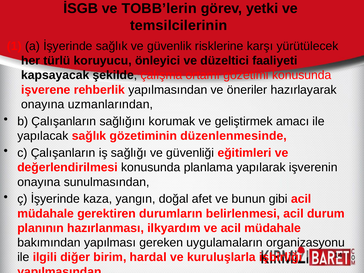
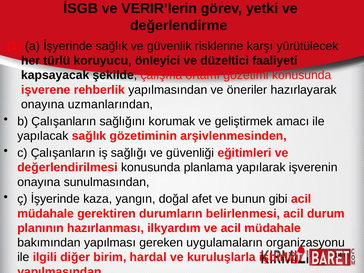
TOBB’lerin: TOBB’lerin -> VERIR’lerin (159, 8)
temsilcilerinin: temsilcilerinin -> değerlendirme (179, 25)
düzenlenmesinde: düzenlenmesinde -> arşivlenmesinden (234, 136)
